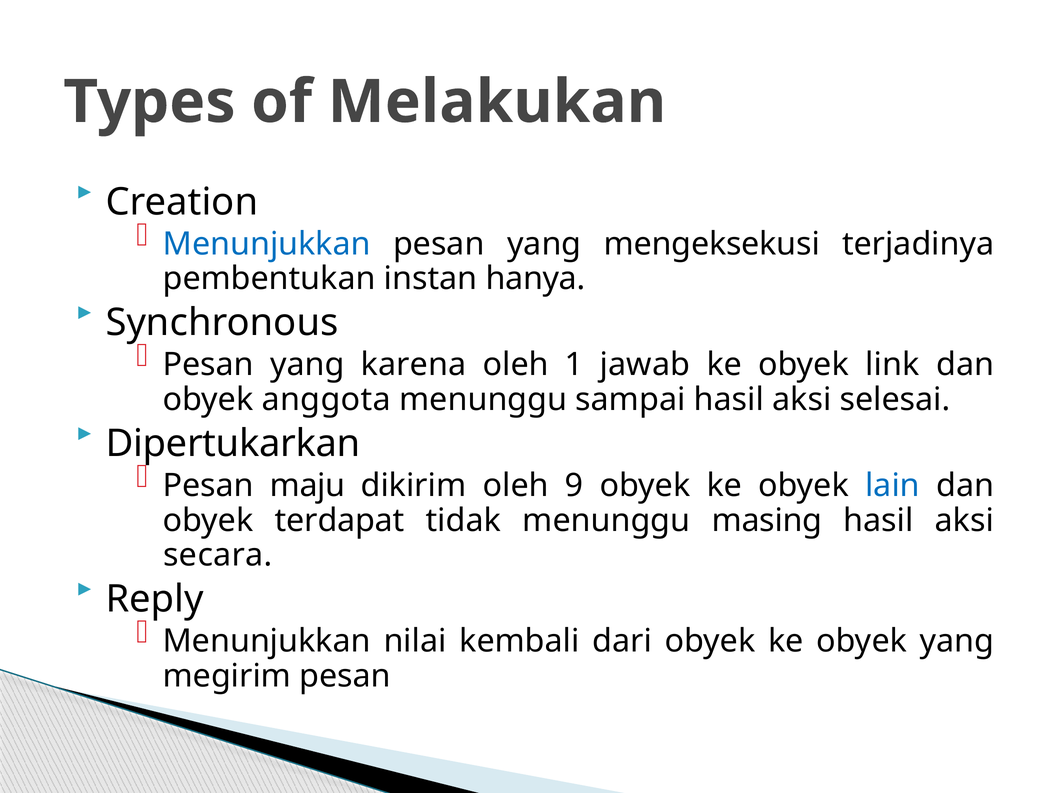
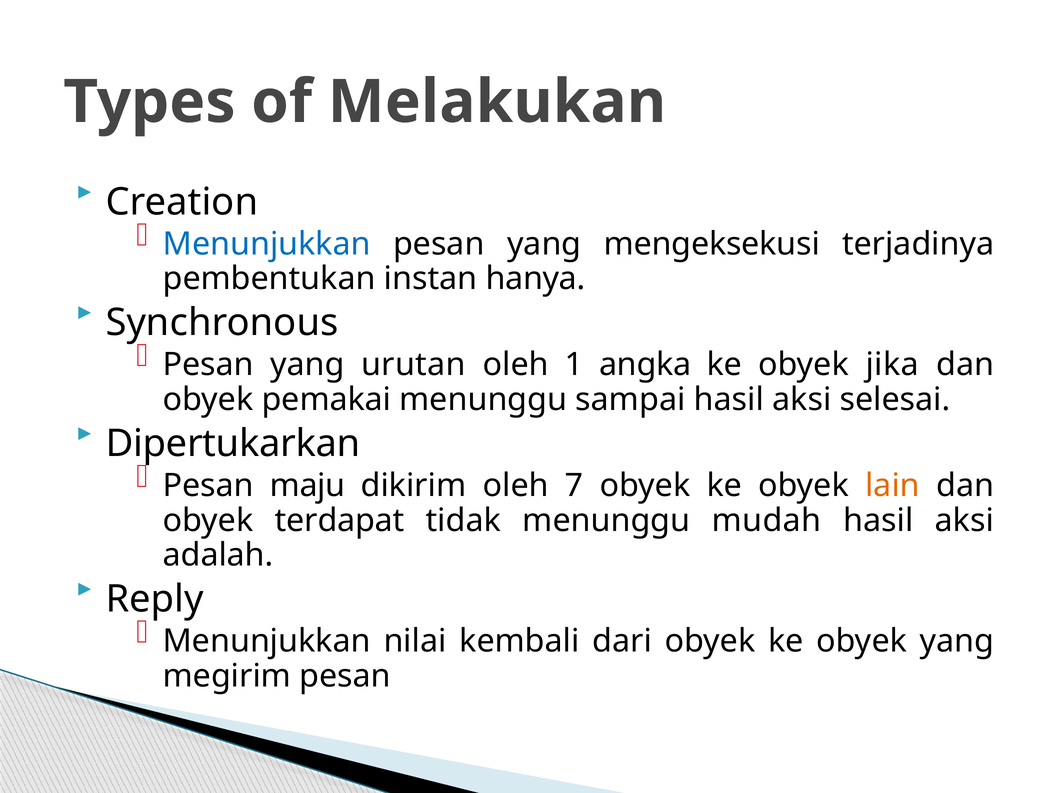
karena: karena -> urutan (413, 365)
jawab: jawab -> angka (645, 365)
link: link -> jika (892, 365)
anggota: anggota -> pemakai (326, 400)
9: 9 -> 7 (574, 486)
lain colour: blue -> orange (892, 486)
masing: masing -> mudah (767, 521)
secara: secara -> adalah (218, 556)
